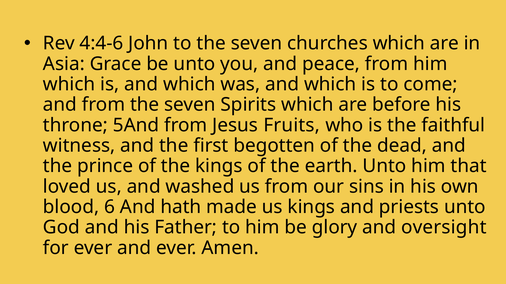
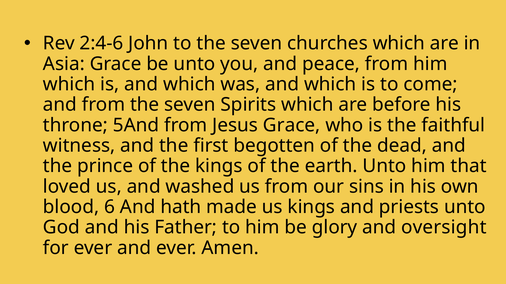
4:4-6: 4:4-6 -> 2:4-6 (102, 43)
Jesus Fruits: Fruits -> Grace (292, 125)
